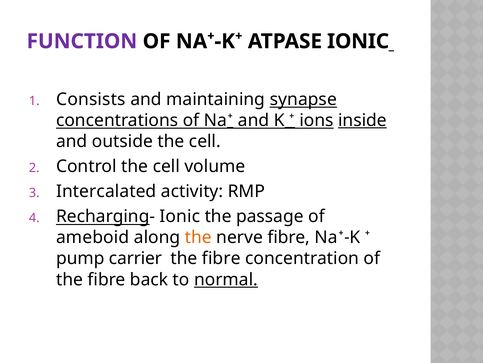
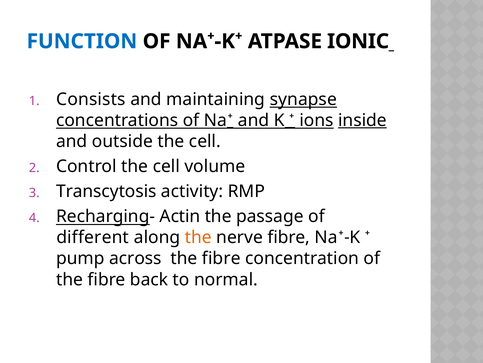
FUNCTION colour: purple -> blue (82, 41)
Intercalated: Intercalated -> Transcytosis (106, 191)
Recharging- Ionic: Ionic -> Actin (180, 216)
ameboid: ameboid -> different (93, 237)
carrier: carrier -> across (135, 258)
normal underline: present -> none (226, 279)
